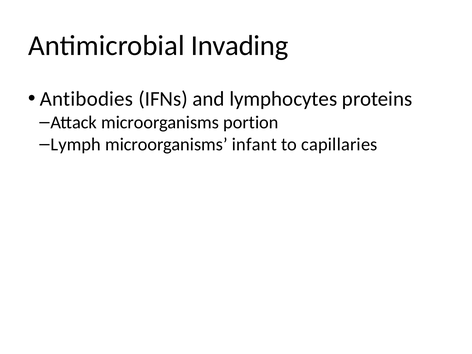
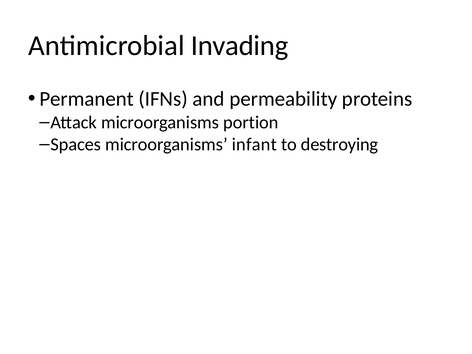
Antibodies: Antibodies -> Permanent (87, 99)
lymphocytes: lymphocytes -> permeability (283, 99)
Lymph: Lymph -> Spaces (76, 144)
capillaries: capillaries -> destroying (340, 144)
